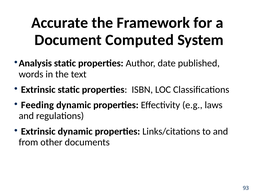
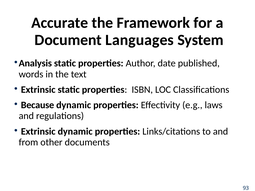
Computed: Computed -> Languages (140, 40)
Feeding: Feeding -> Because (38, 105)
